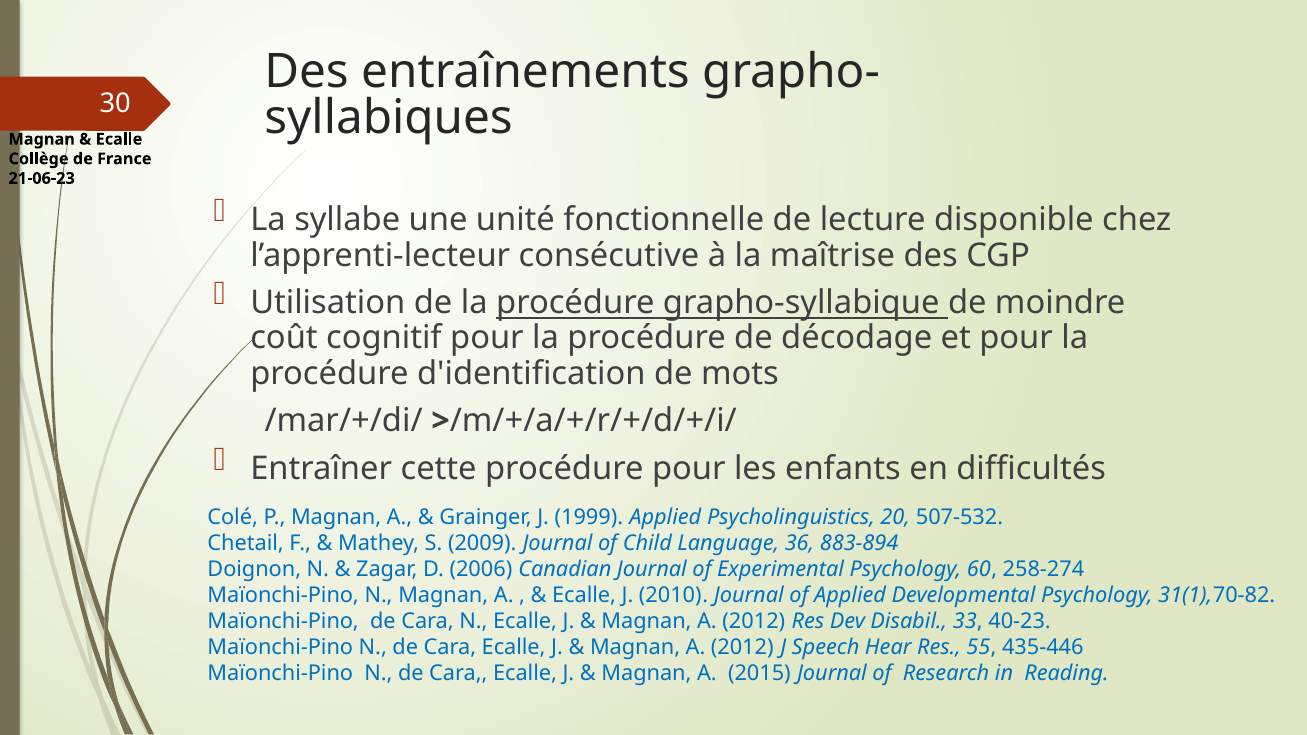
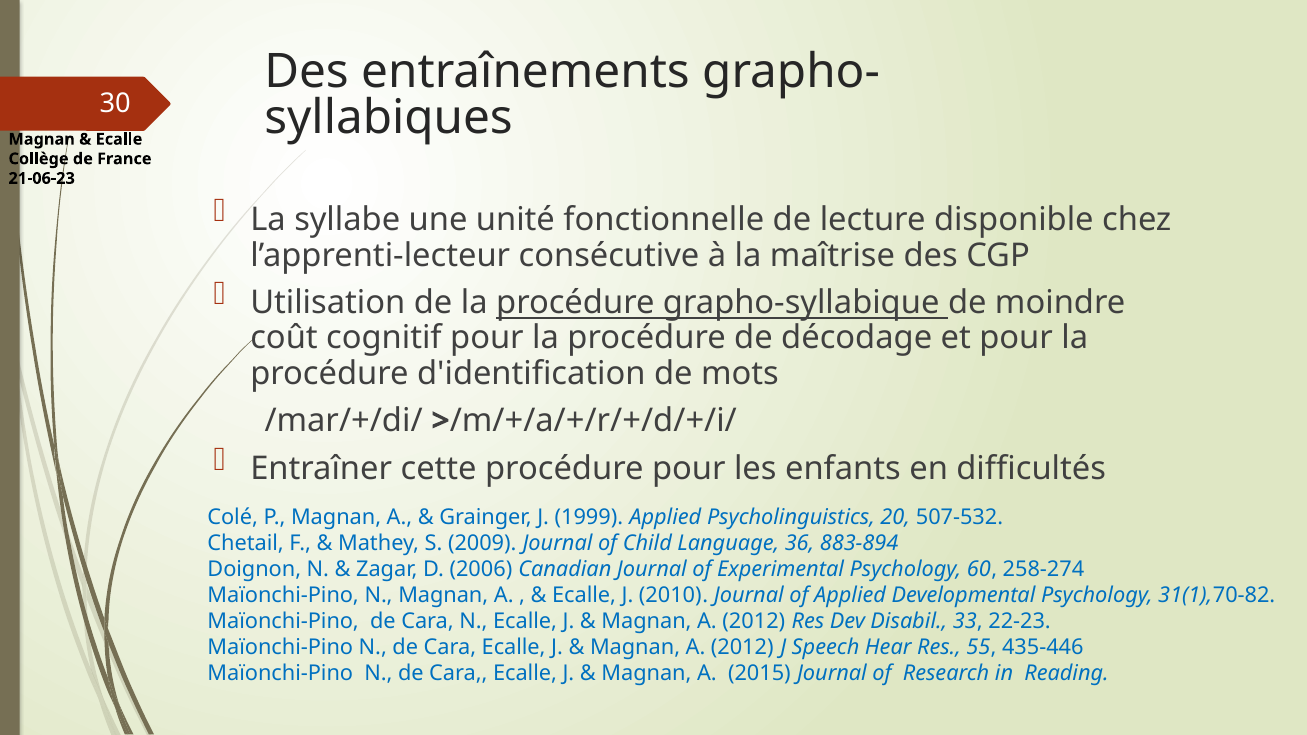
40-23: 40-23 -> 22-23 (1020, 622)
